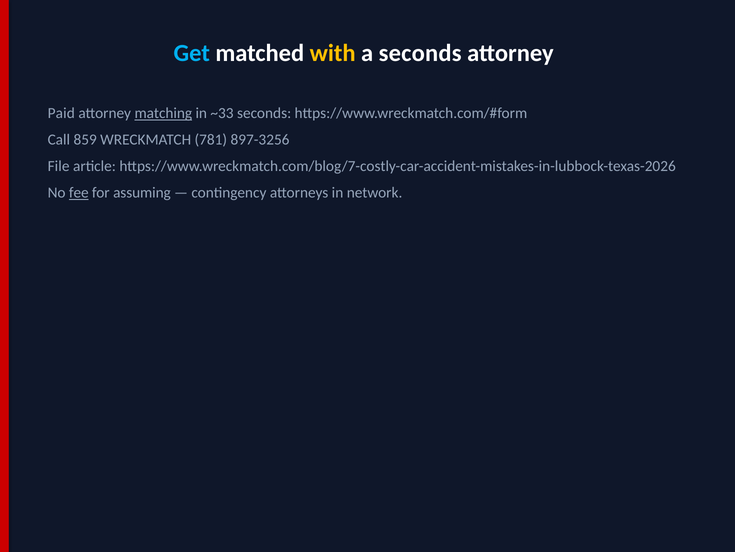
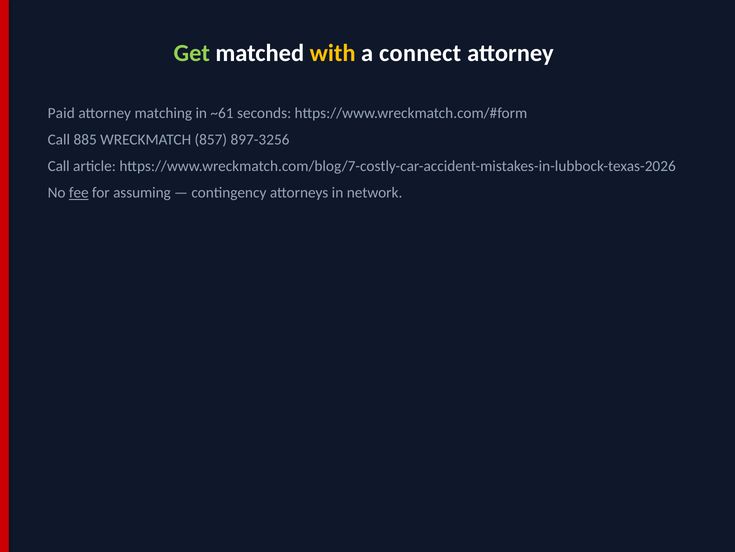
Get colour: light blue -> light green (192, 53)
a seconds: seconds -> connect (420, 53)
matching underline: present -> none (163, 113)
~33: ~33 -> ~61 (222, 113)
859: 859 -> 885 (85, 140)
781: 781 -> 857 (211, 140)
File: File -> Call (59, 166)
